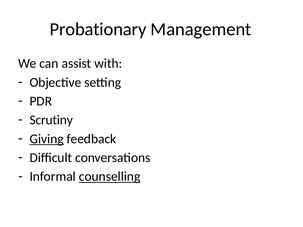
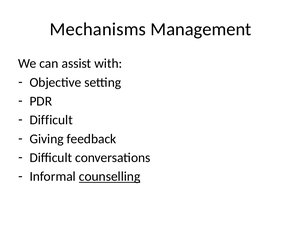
Probationary: Probationary -> Mechanisms (98, 29)
Scrutiny: Scrutiny -> Difficult (51, 120)
Giving underline: present -> none (47, 139)
